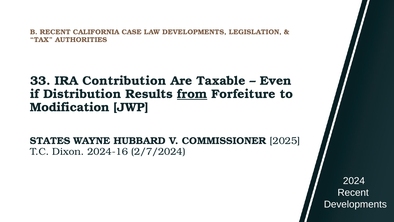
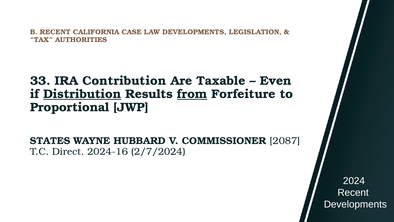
Distribution underline: none -> present (82, 94)
Modification: Modification -> Proportional (70, 107)
2025: 2025 -> 2087 (285, 141)
Dixon: Dixon -> Direct (68, 151)
